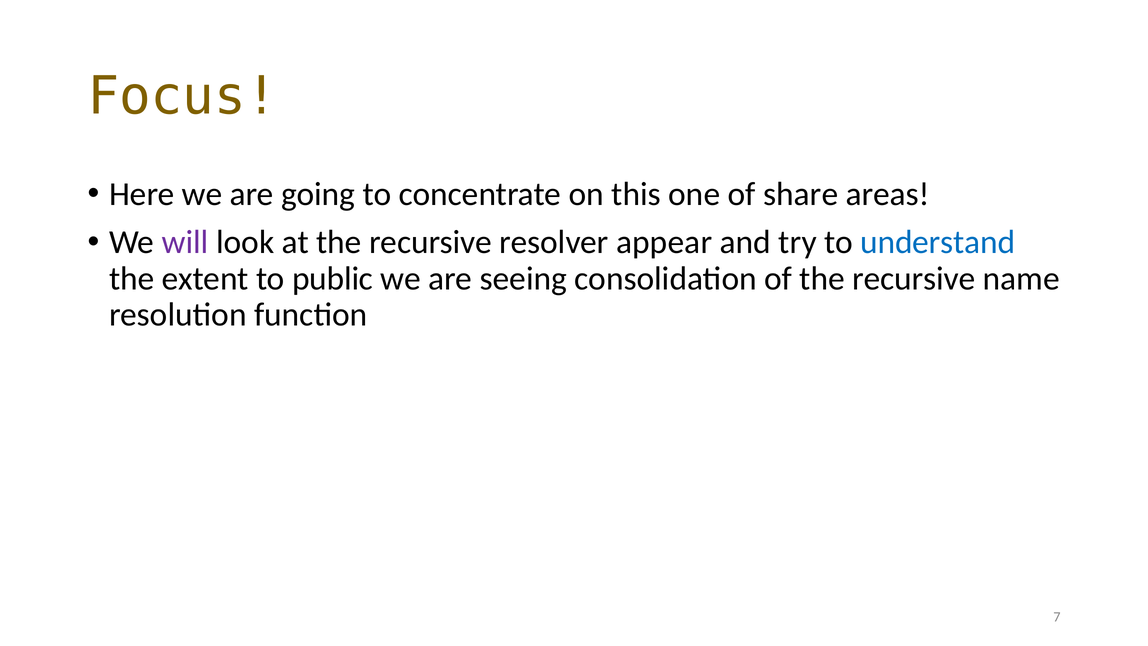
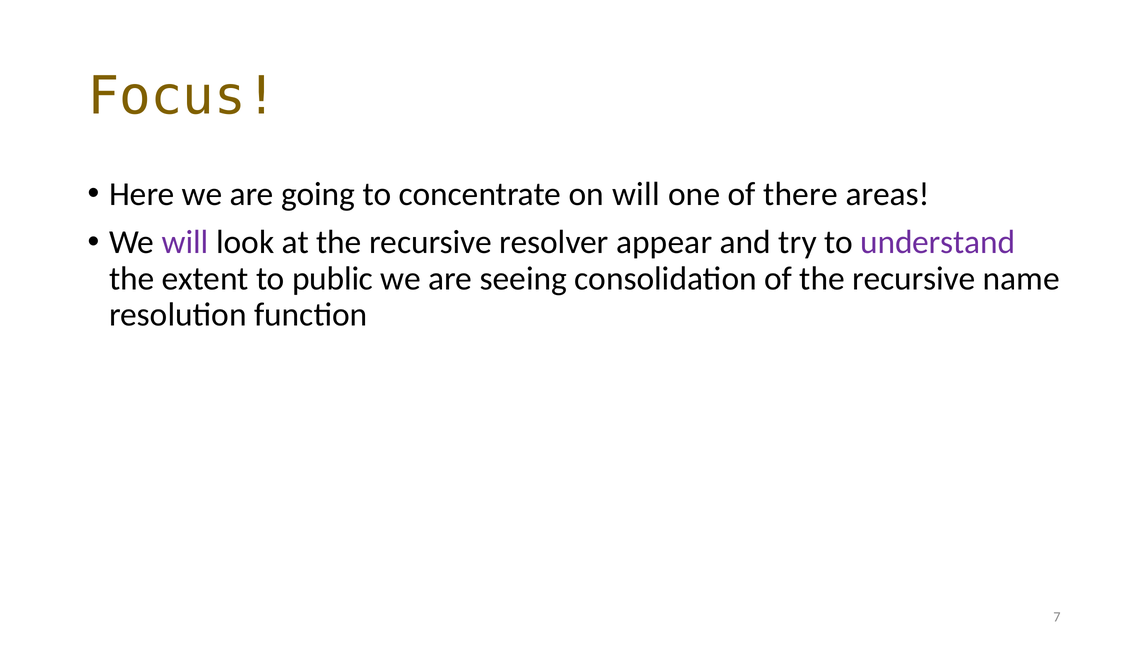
on this: this -> will (636, 194)
share: share -> there (801, 194)
understand colour: blue -> purple (938, 242)
